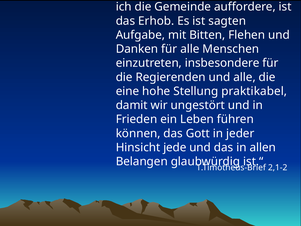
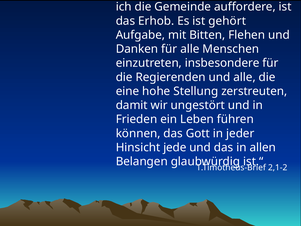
sagten: sagten -> gehört (227, 21)
praktikabel: praktikabel -> zerstreuten (254, 91)
